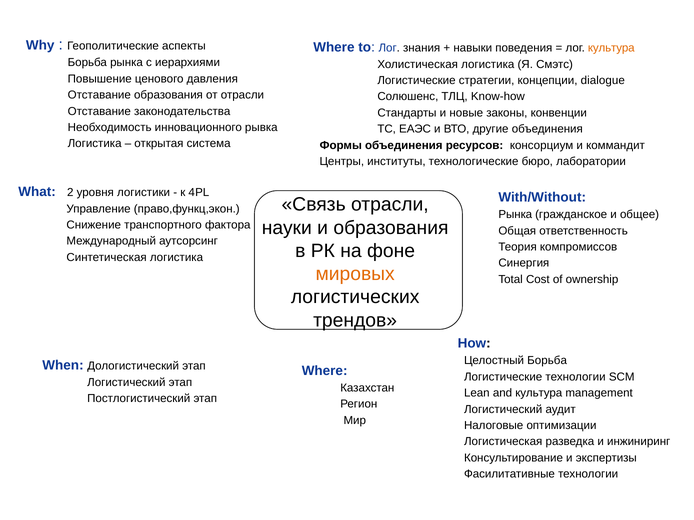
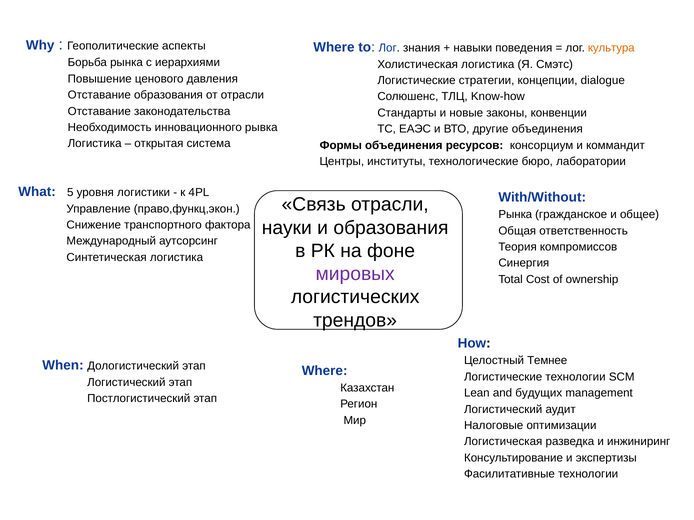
2: 2 -> 5 (70, 192)
мировых colour: orange -> purple (355, 274)
Целостный Борьба: Борьба -> Темнее (547, 361)
and культура: культура -> будущих (539, 393)
